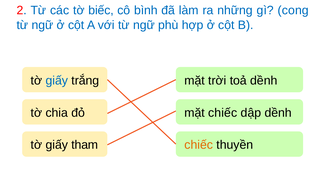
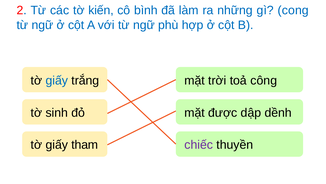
biếc: biếc -> kiến (101, 10)
toả dềnh: dềnh -> công (264, 80)
chia: chia -> sinh (57, 113)
mặt chiếc: chiếc -> được (223, 113)
chiếc colour: orange -> purple (199, 145)
